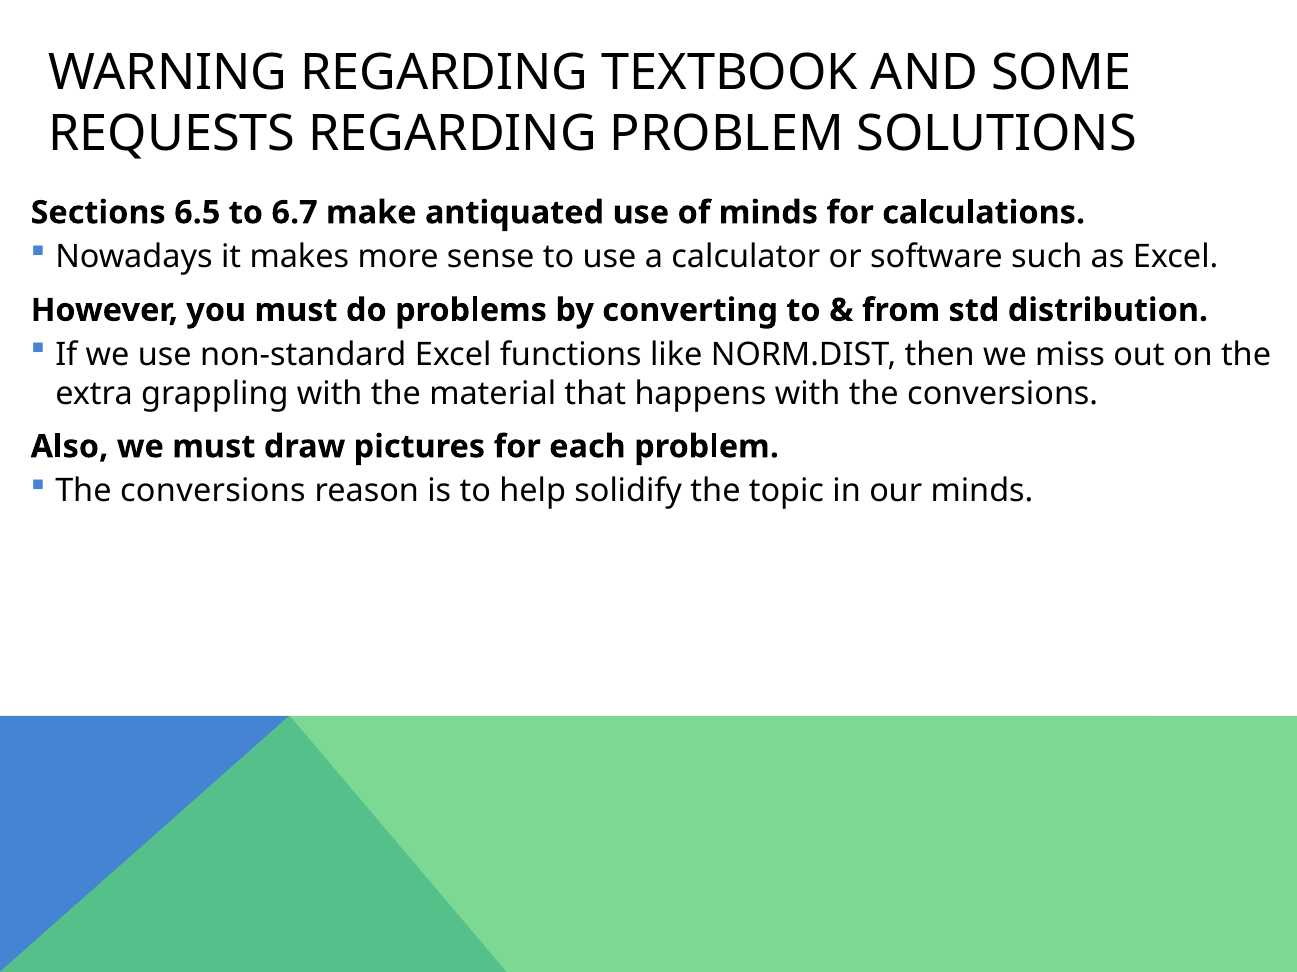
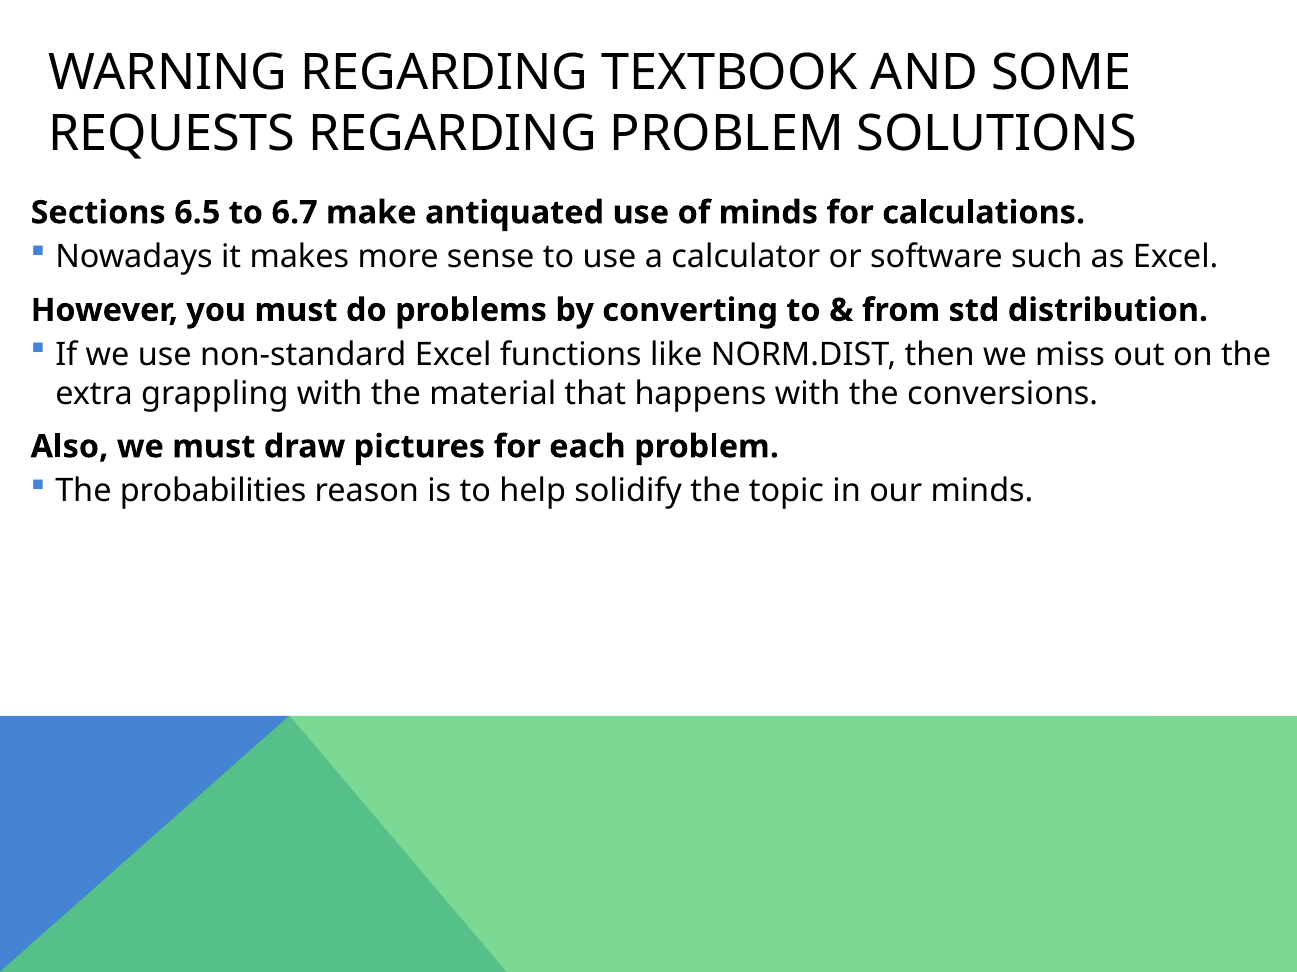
conversions: conversions -> probabilities (213, 491)
